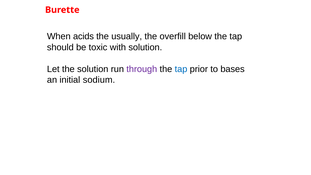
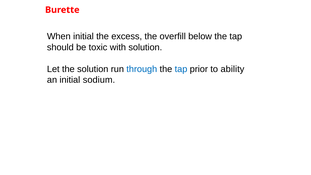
When acids: acids -> initial (83, 36)
usually: usually -> excess (127, 36)
through colour: purple -> blue (142, 69)
bases: bases -> ability (232, 69)
